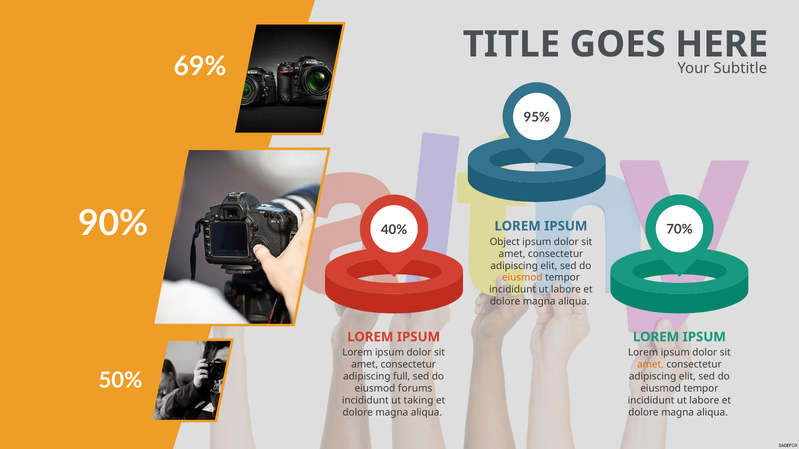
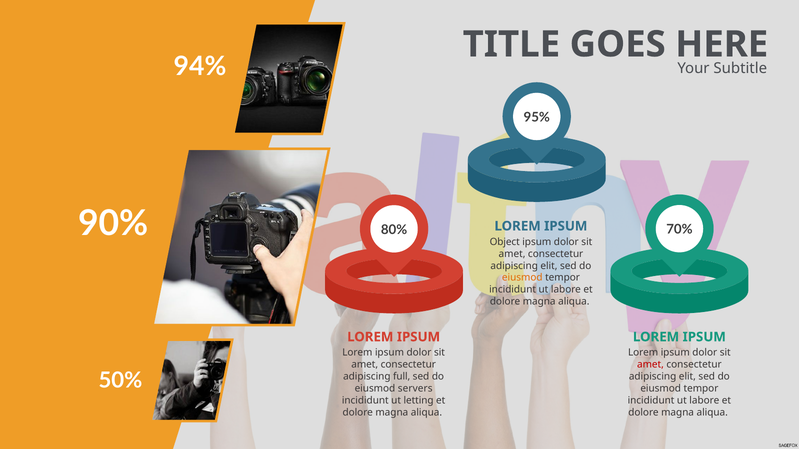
69%: 69% -> 94% (200, 66)
40%: 40% -> 80% (394, 230)
amet colour: orange -> red (650, 365)
forums: forums -> servers (415, 389)
taking: taking -> letting (419, 401)
